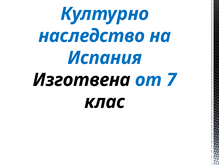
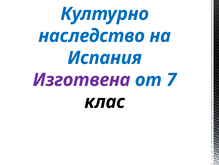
Изготвена colour: black -> purple (82, 80)
